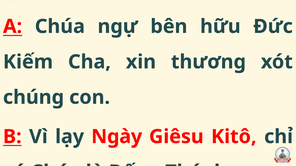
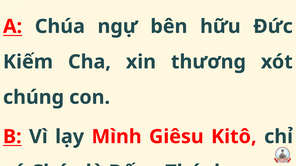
Ngày: Ngày -> Mình (117, 137)
